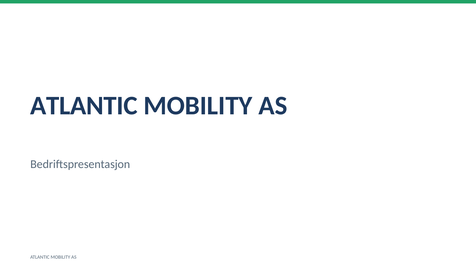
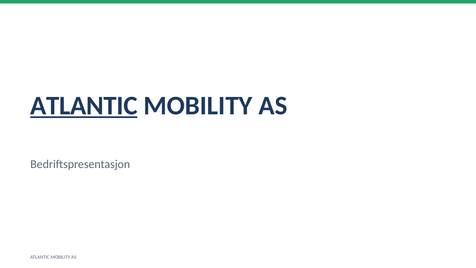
ATLANTIC underline: none -> present (84, 106)
